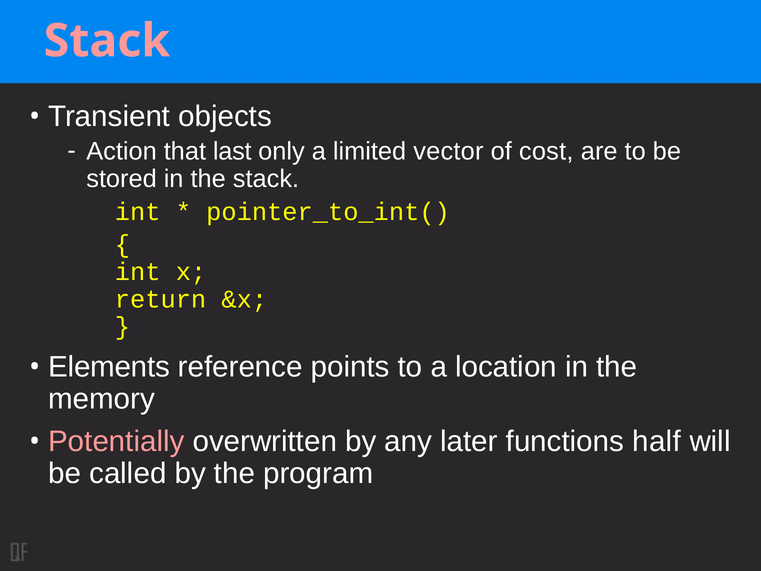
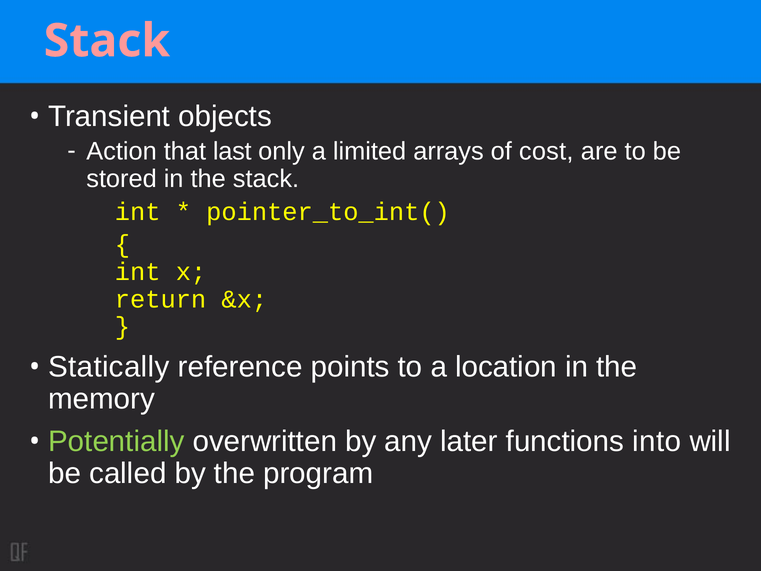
vector: vector -> arrays (448, 152)
Elements: Elements -> Statically (109, 367)
Potentially colour: pink -> light green (116, 441)
half: half -> into (657, 441)
